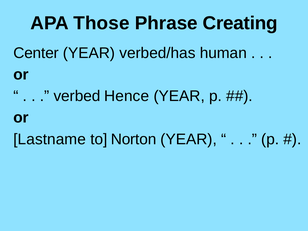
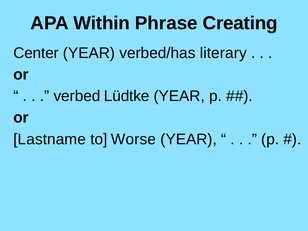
Those: Those -> Within (102, 23)
human: human -> literary (223, 53)
Hence: Hence -> Lüdtke (127, 96)
Norton: Norton -> Worse (133, 139)
